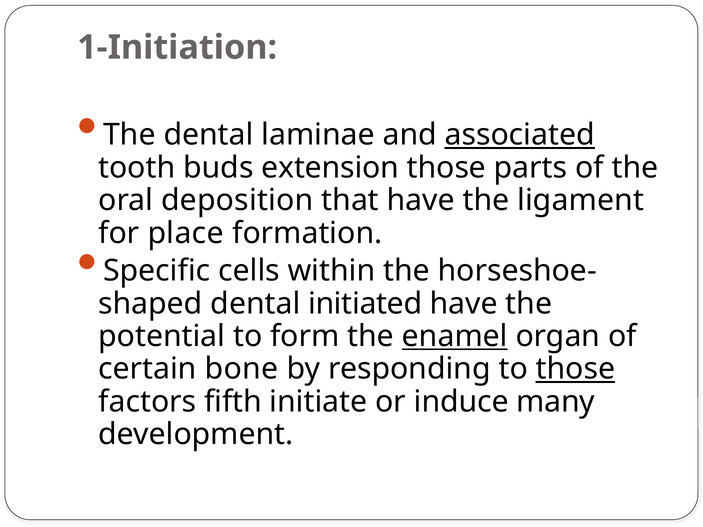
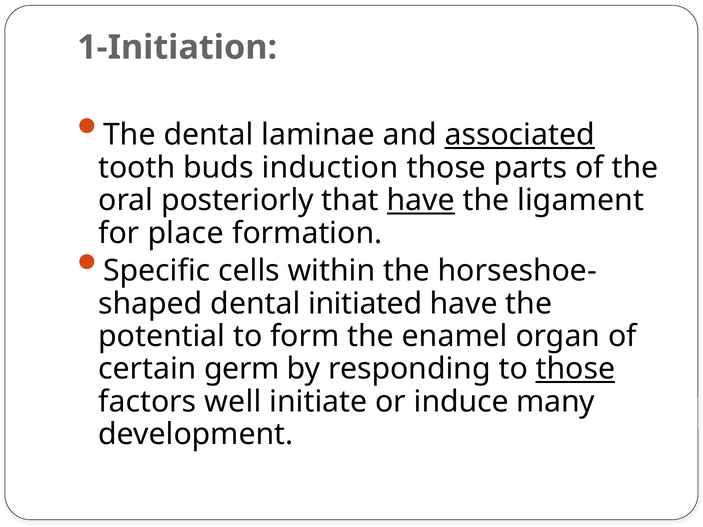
extension: extension -> induction (330, 168)
deposition: deposition -> posteriorly (237, 200)
have underline: none -> present (421, 200)
enamel underline: present -> none (455, 336)
bone: bone -> germ (242, 369)
fifth: fifth -> well (233, 402)
